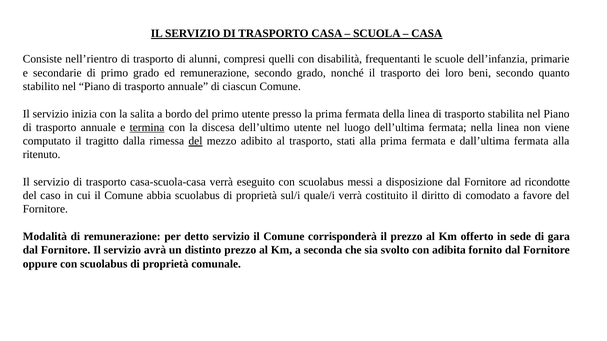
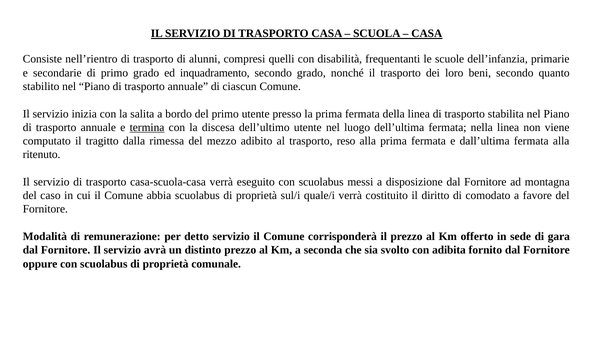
ed remunerazione: remunerazione -> inquadramento (215, 73)
del underline: present -> none (195, 141)
stati: stati -> reso (346, 141)
ricondotte: ricondotte -> montagna (547, 182)
